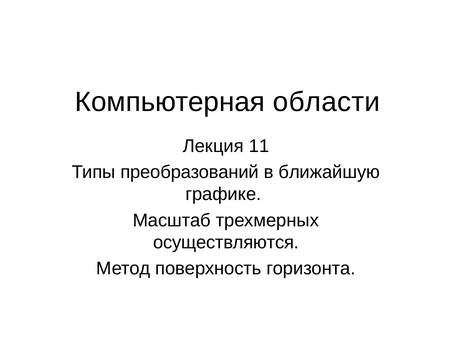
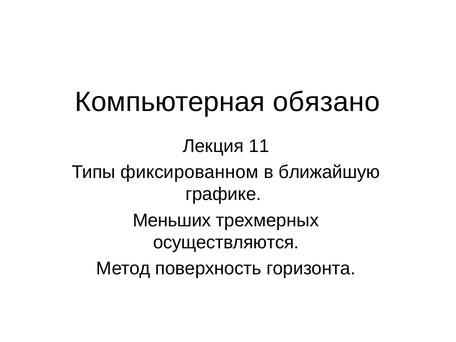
области: области -> обязано (326, 102)
преобразований: преобразований -> фиксированном (190, 172)
Масштаб: Масштаб -> Меньших (172, 220)
